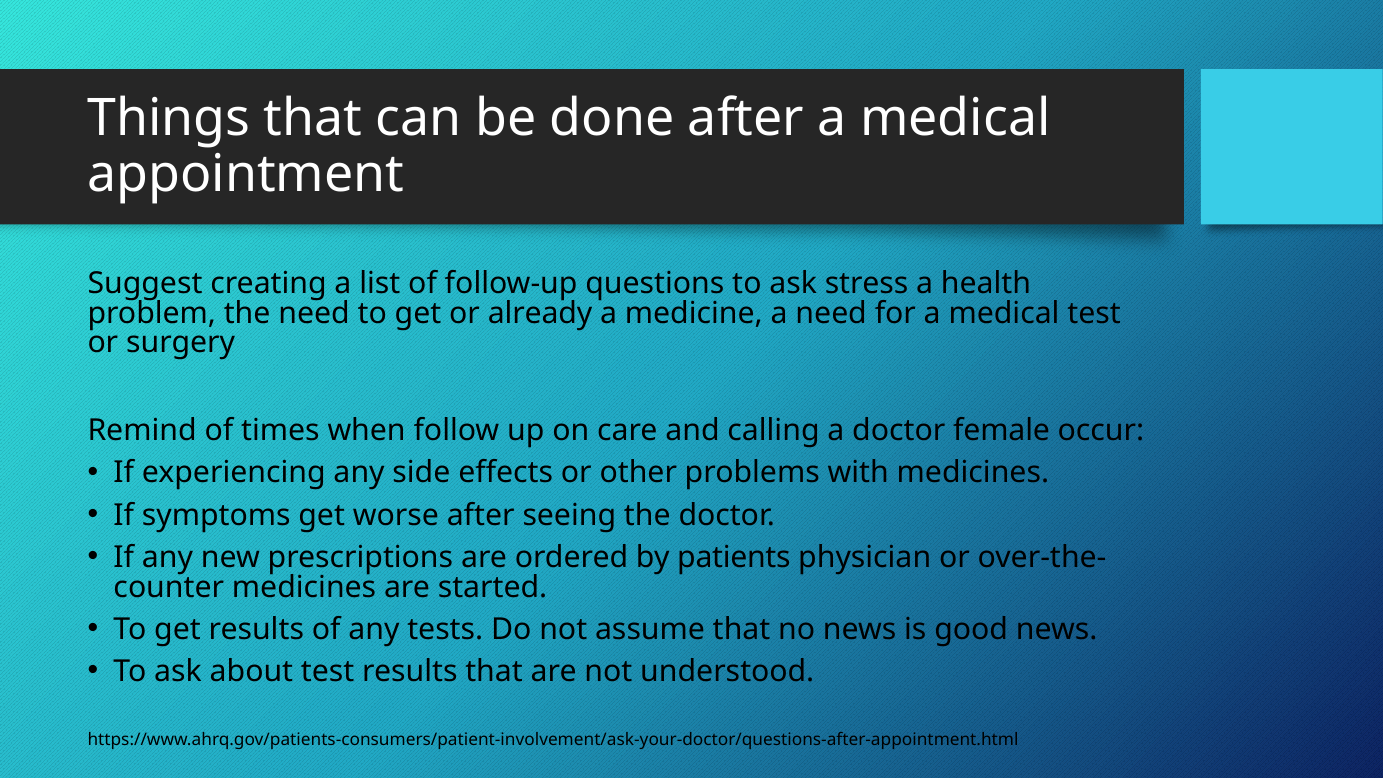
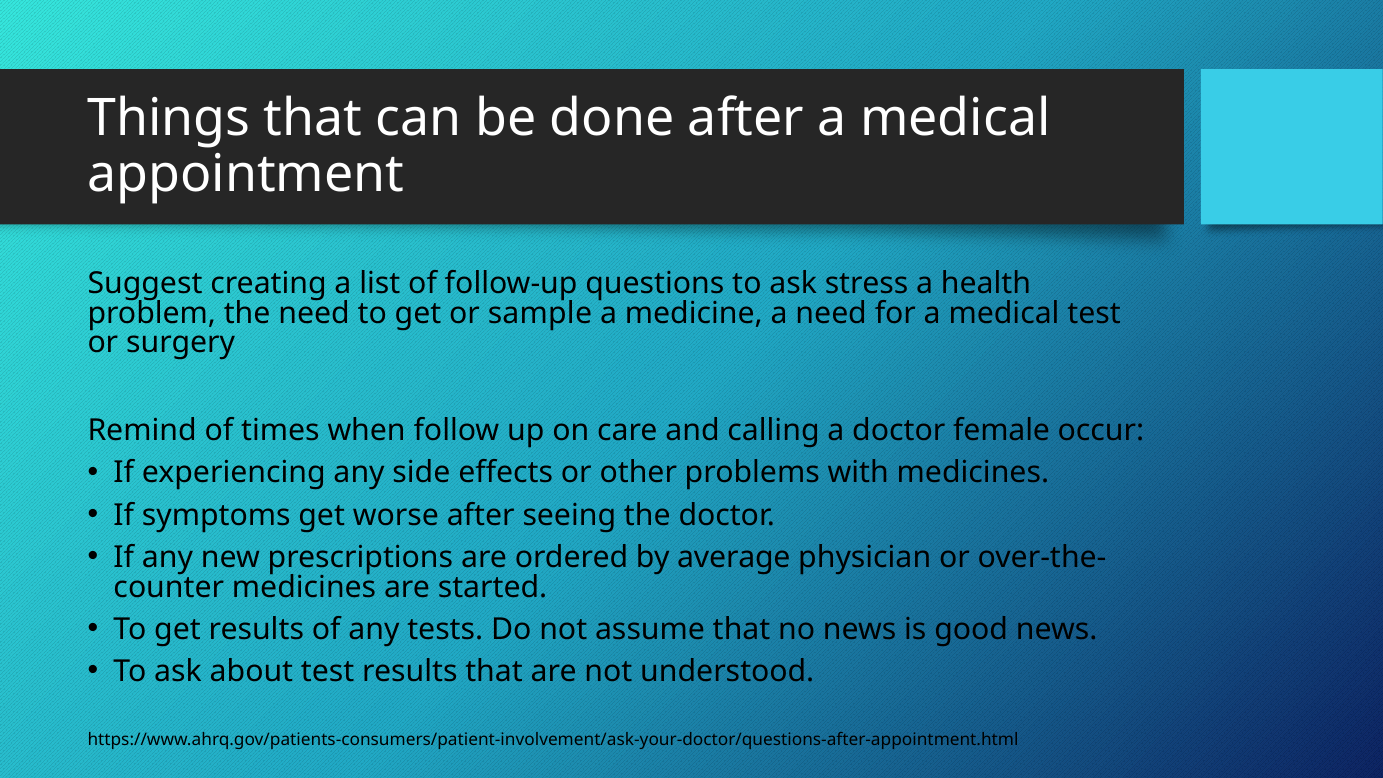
already: already -> sample (540, 313)
patients: patients -> average (734, 558)
